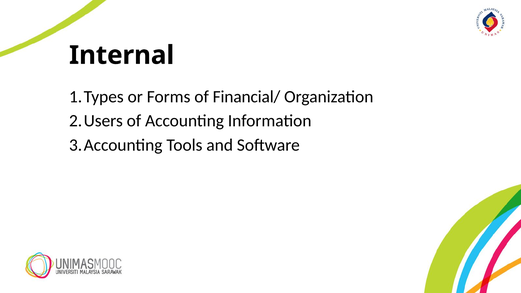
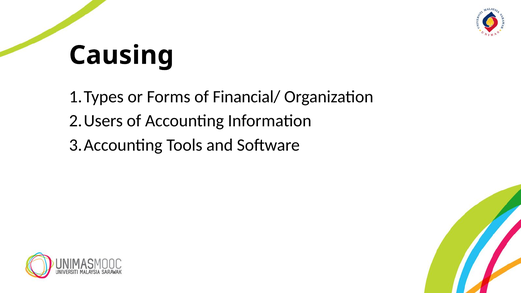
Internal: Internal -> Causing (121, 55)
